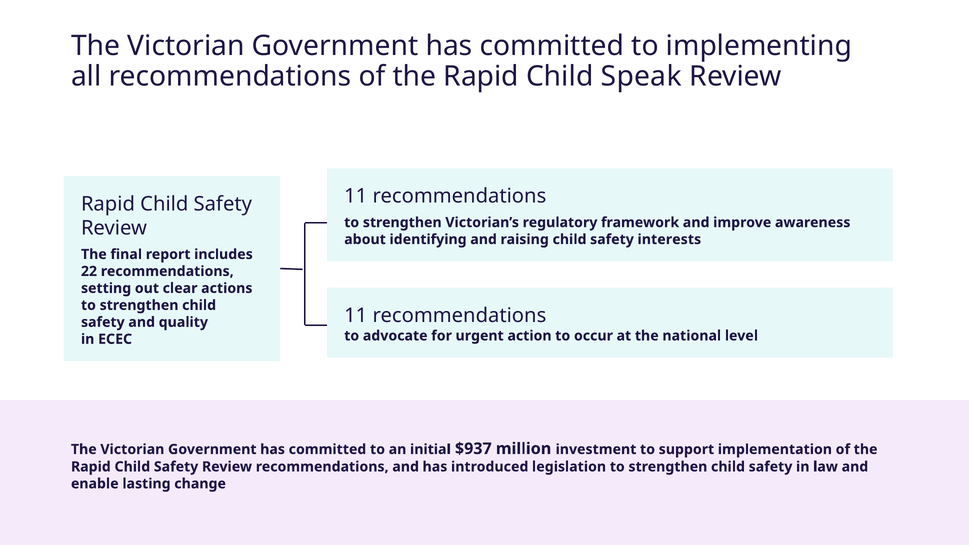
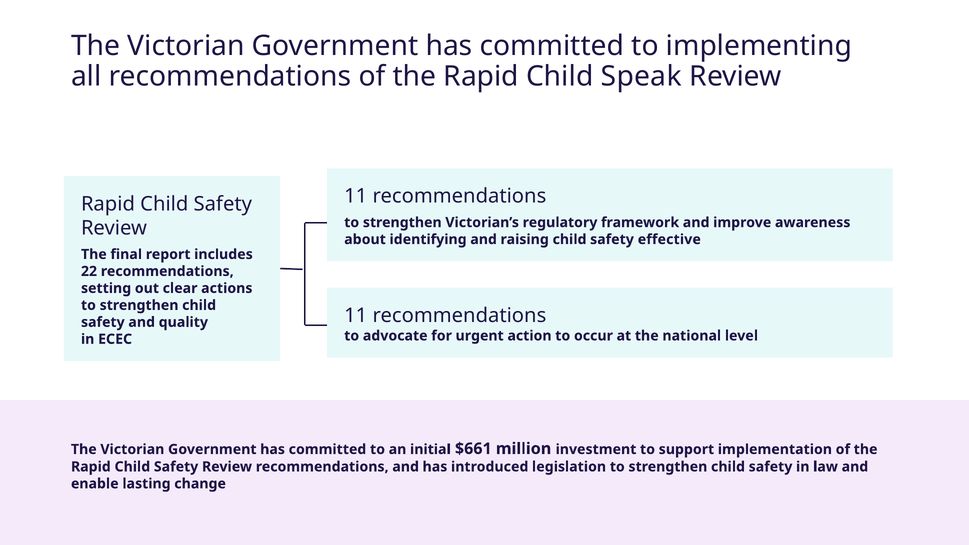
interests: interests -> effective (669, 239)
$937: $937 -> $661 (473, 449)
